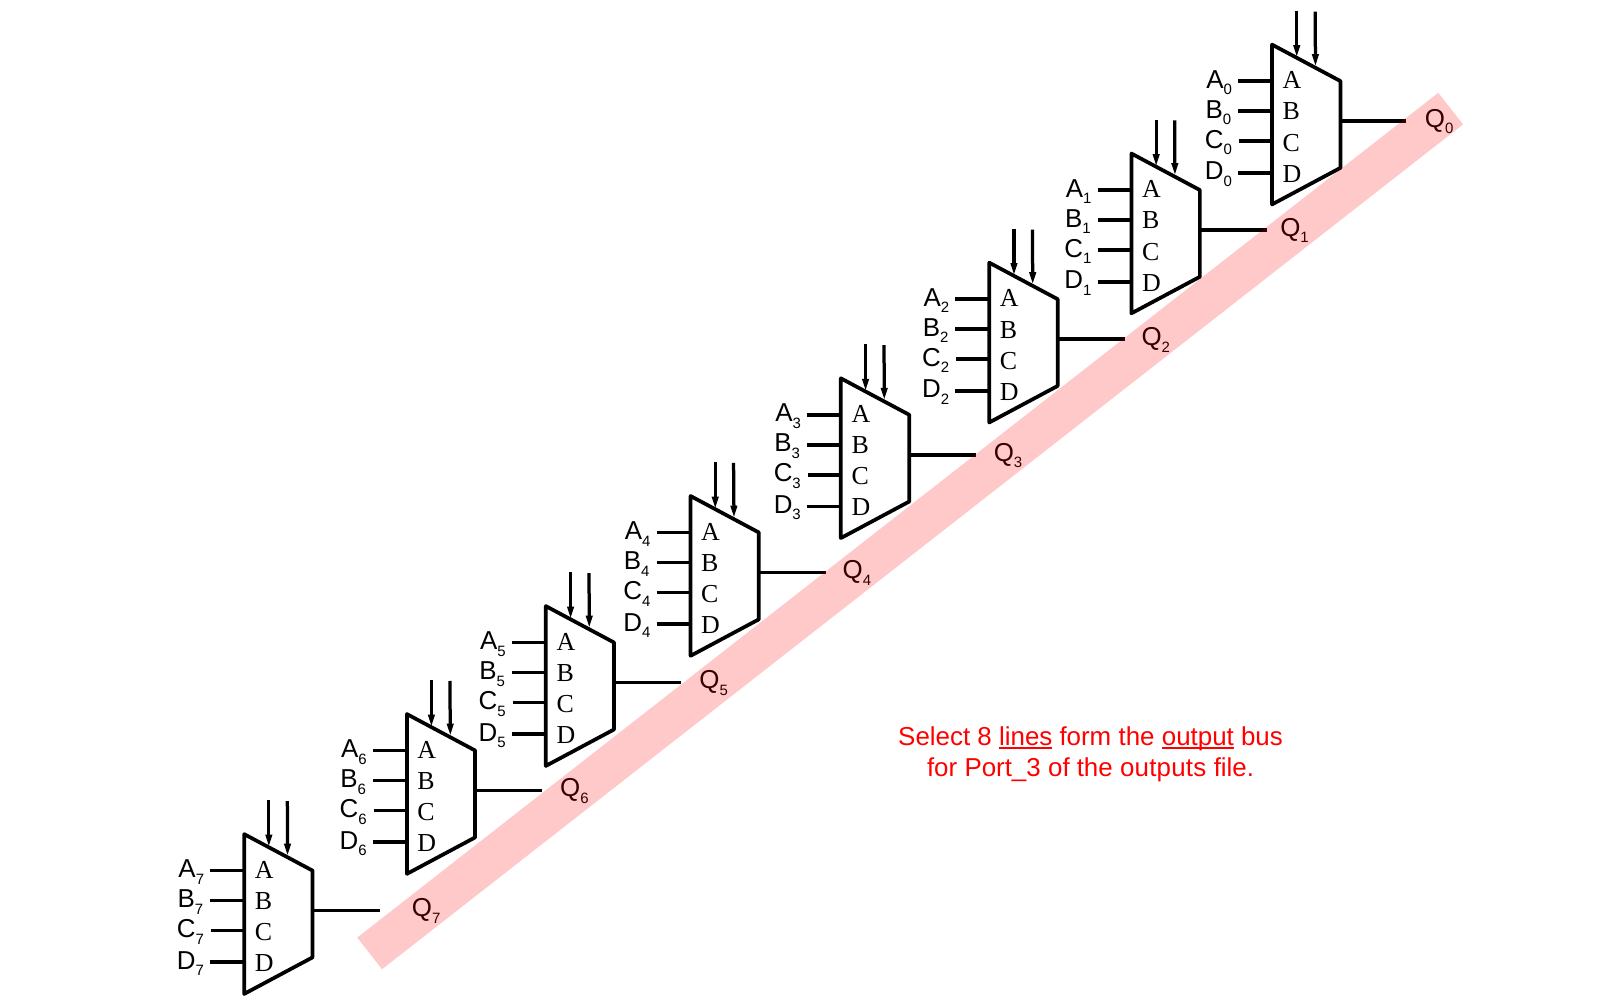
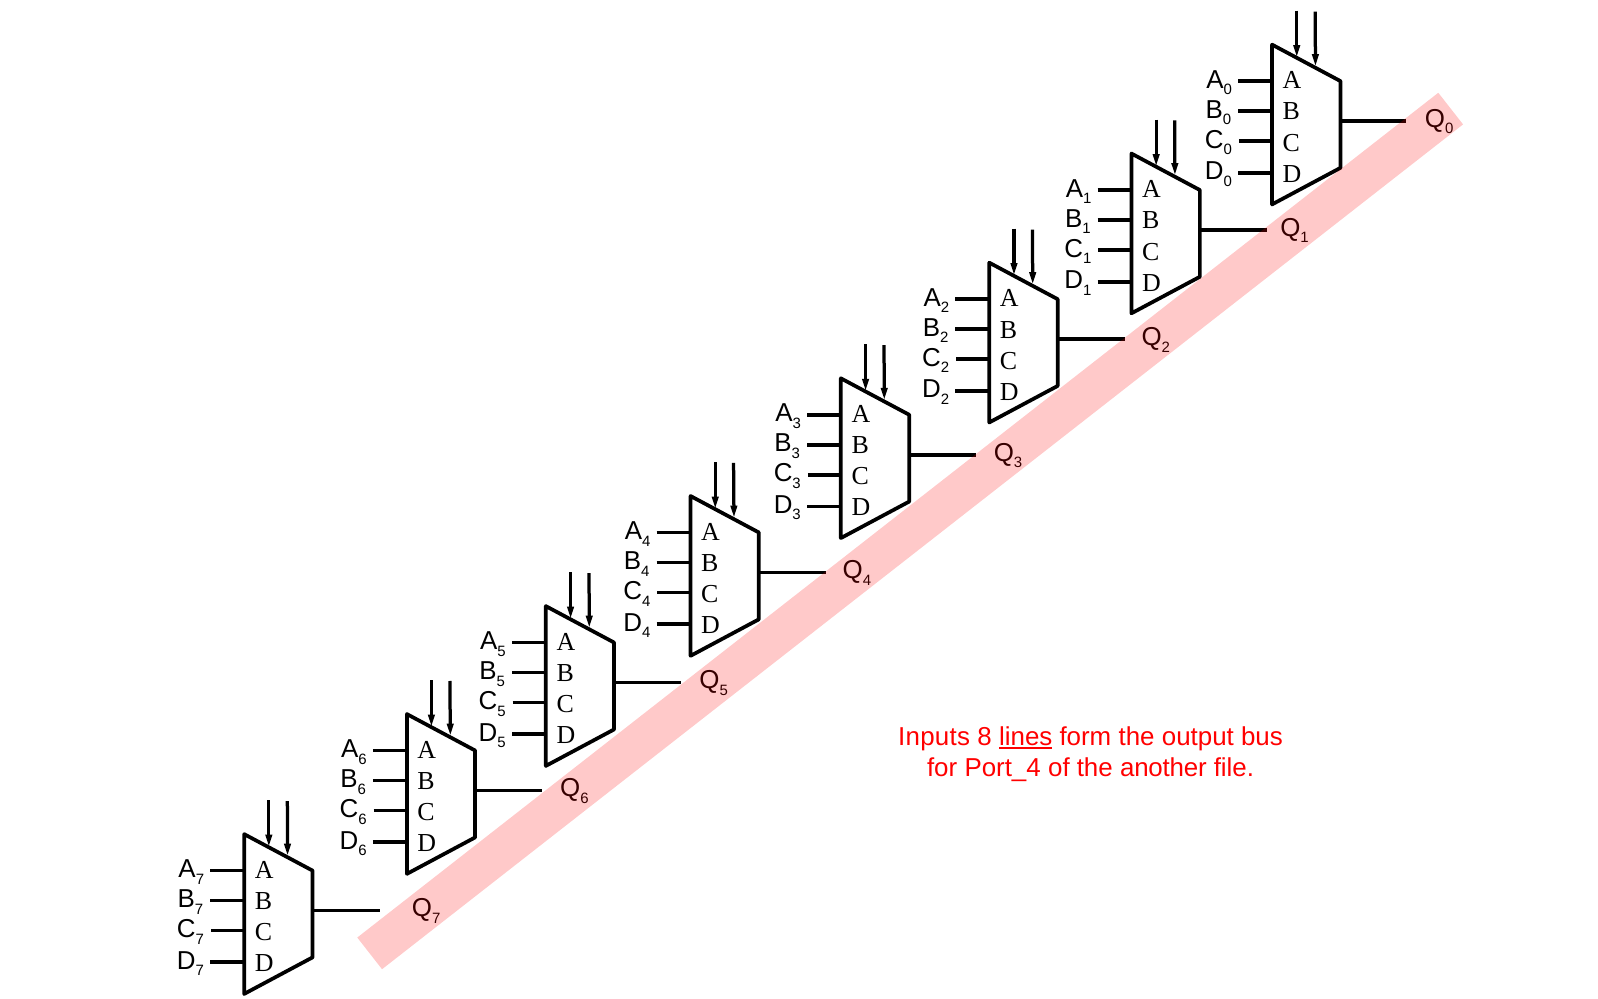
Select: Select -> Inputs (934, 736)
output underline: present -> none (1198, 736)
Port_3: Port_3 -> Port_4 (1003, 767)
outputs: outputs -> another (1163, 767)
